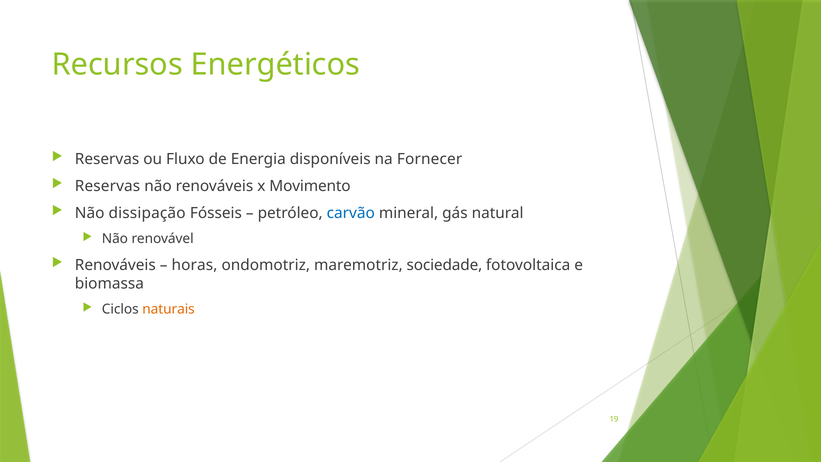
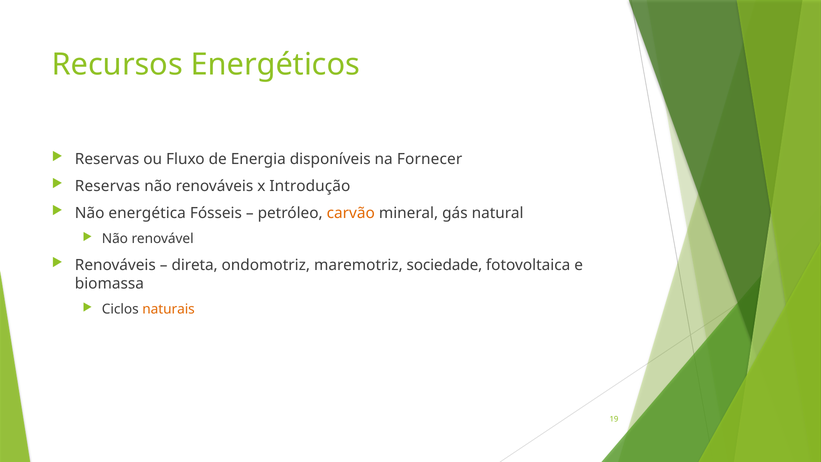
Movimento: Movimento -> Introdução (310, 186)
dissipação: dissipação -> energética (147, 213)
carvão colour: blue -> orange (351, 213)
horas: horas -> direta (195, 265)
